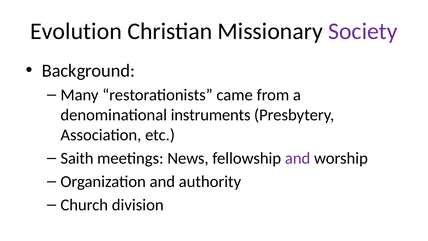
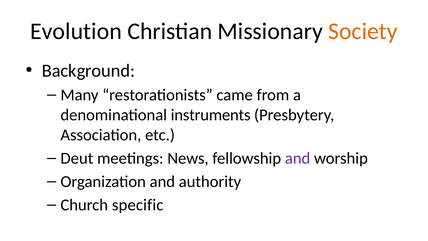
Society colour: purple -> orange (363, 31)
Saith: Saith -> Deut (77, 158)
division: division -> specific (138, 205)
